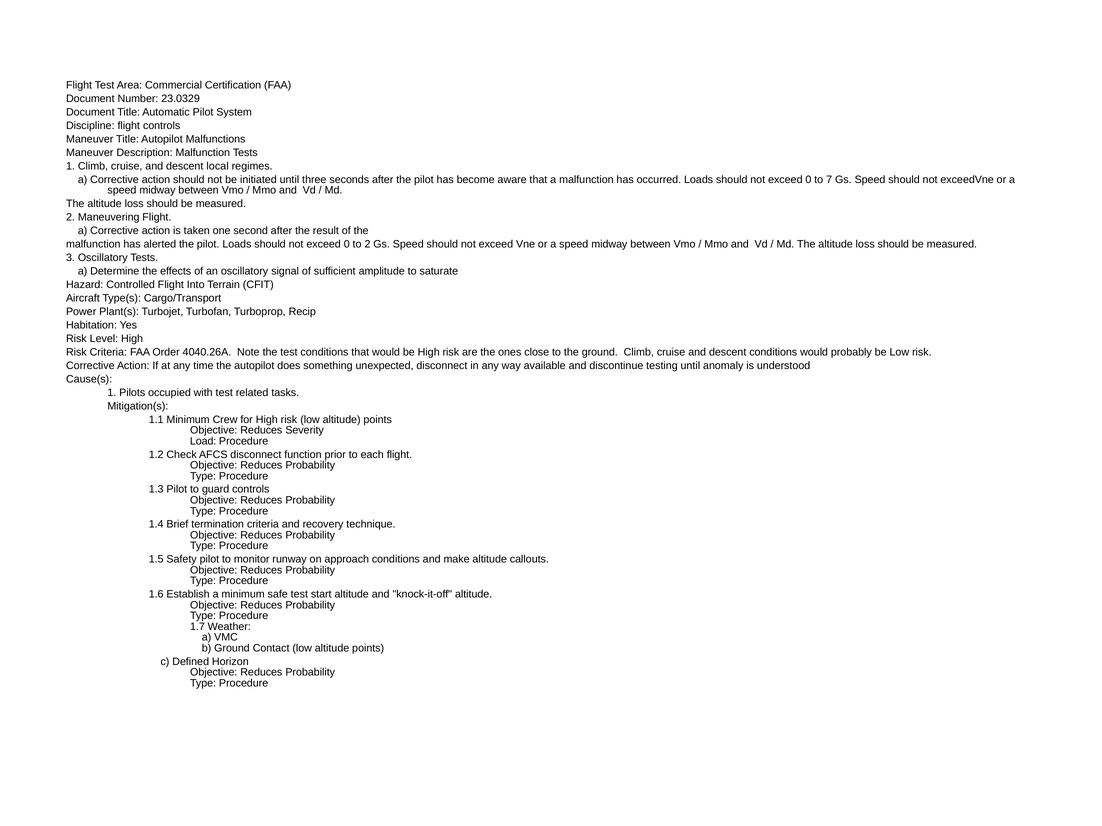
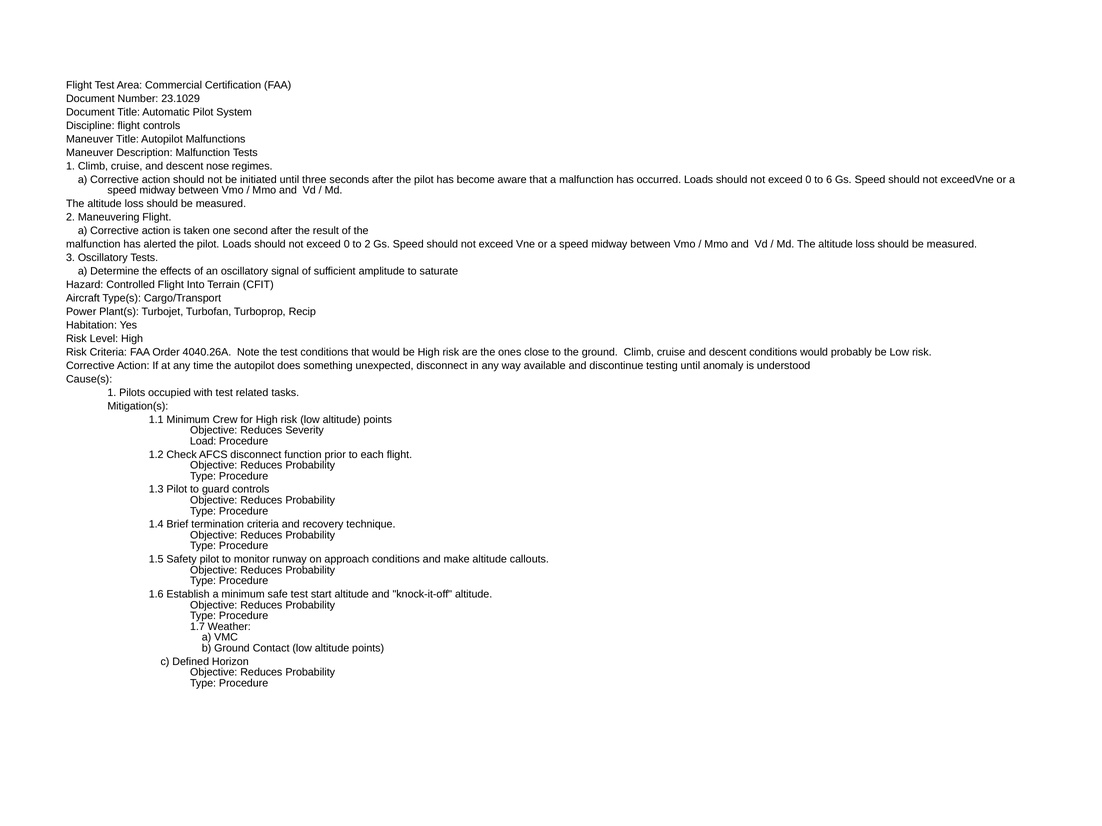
23.0329: 23.0329 -> 23.1029 (181, 99)
local: local -> nose (218, 166)
7: 7 -> 6 (829, 180)
